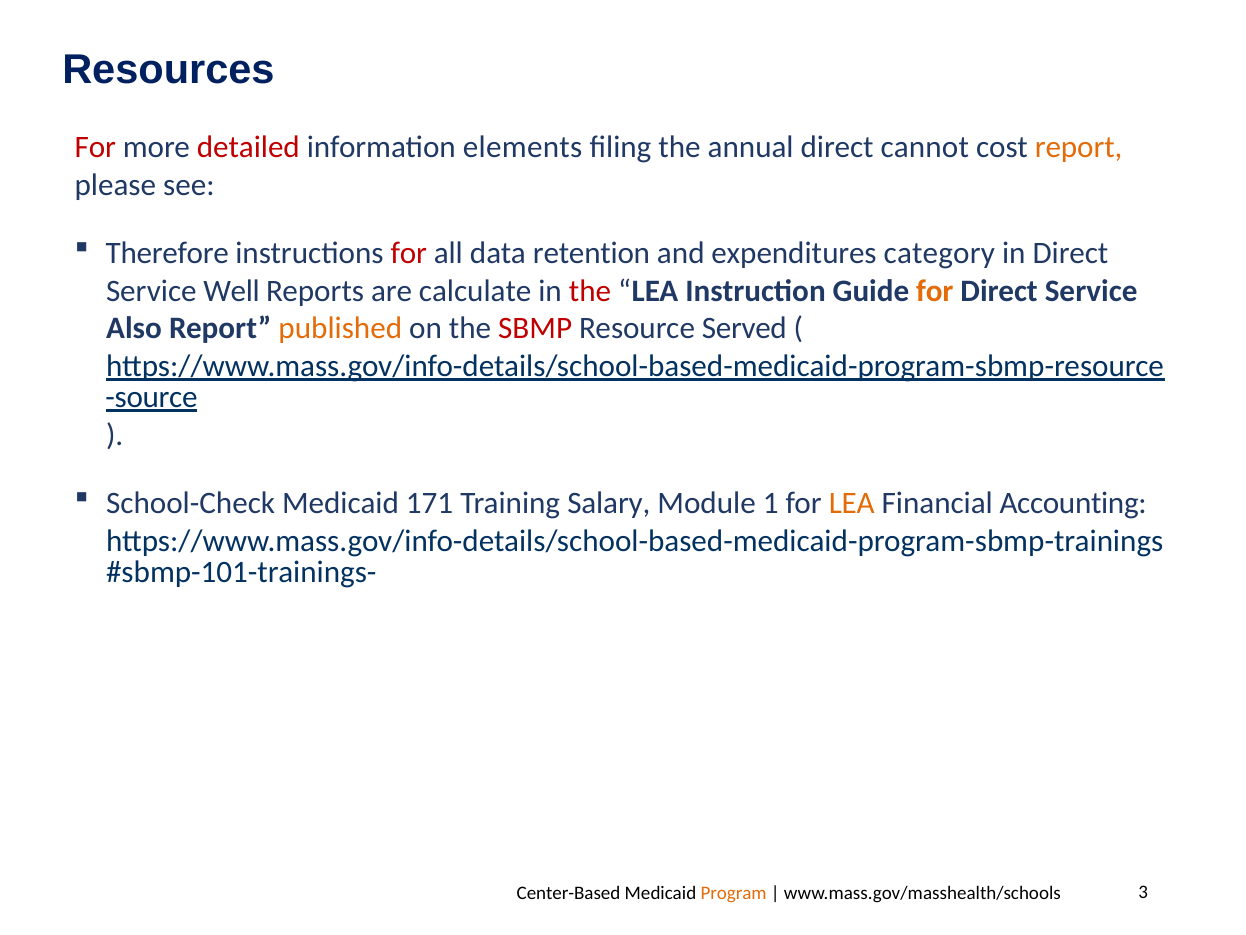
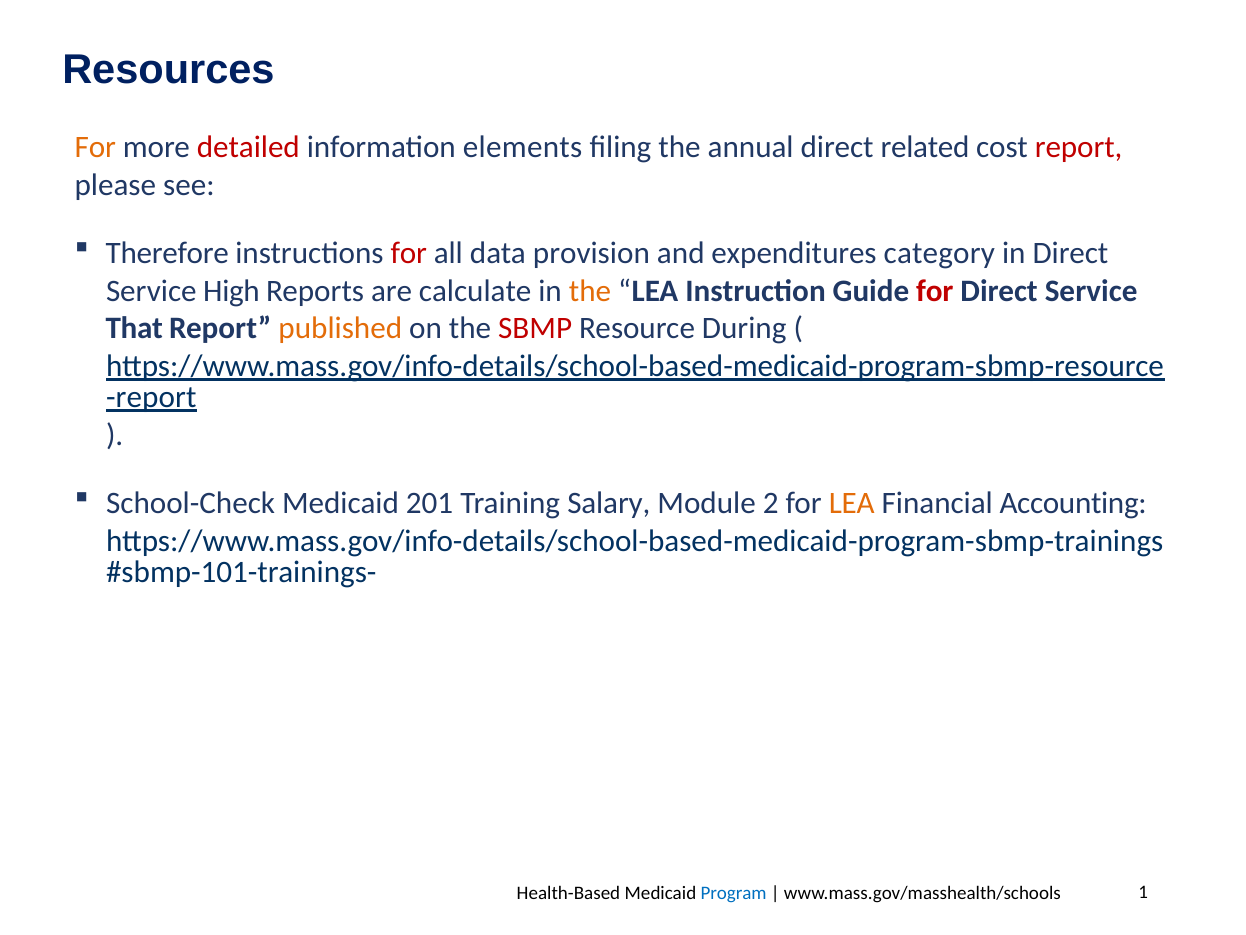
For colour: red -> orange (95, 148)
cannot: cannot -> related (925, 148)
report colour: orange -> red (1079, 148)
retention: retention -> provision (591, 253)
Well: Well -> High (232, 291)
the colour: red -> orange (590, 291)
for colour: orange -> red (935, 291)
Also: Also -> That (134, 328)
Served: Served -> During (744, 328)
source: source -> report (151, 397)
171: 171 -> 201 (430, 503)
1: 1 -> 2 (771, 503)
Center-Based: Center-Based -> Health-Based (568, 892)
Program colour: orange -> blue (734, 892)
3: 3 -> 1 (1143, 892)
